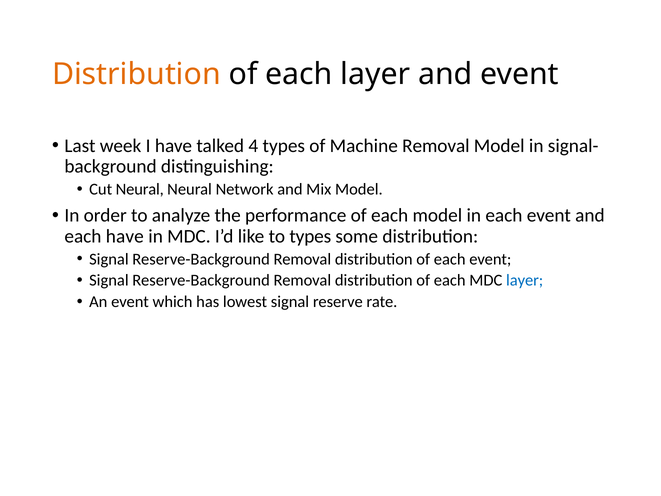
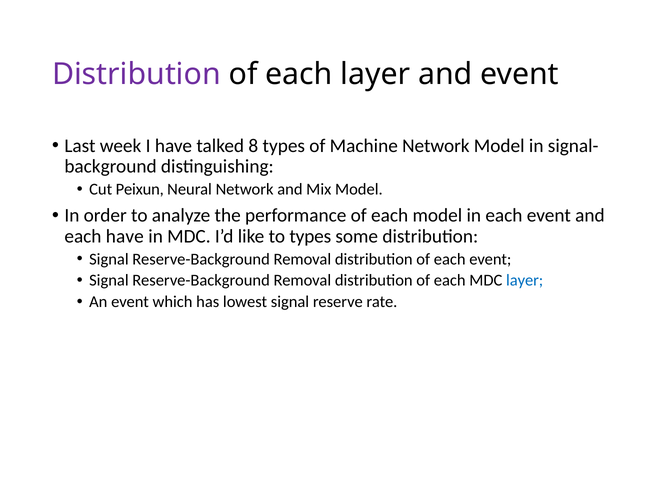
Distribution colour: orange -> purple (136, 74)
4: 4 -> 8 (253, 146)
Machine Removal: Removal -> Network (436, 146)
Cut Neural: Neural -> Peixun (140, 189)
